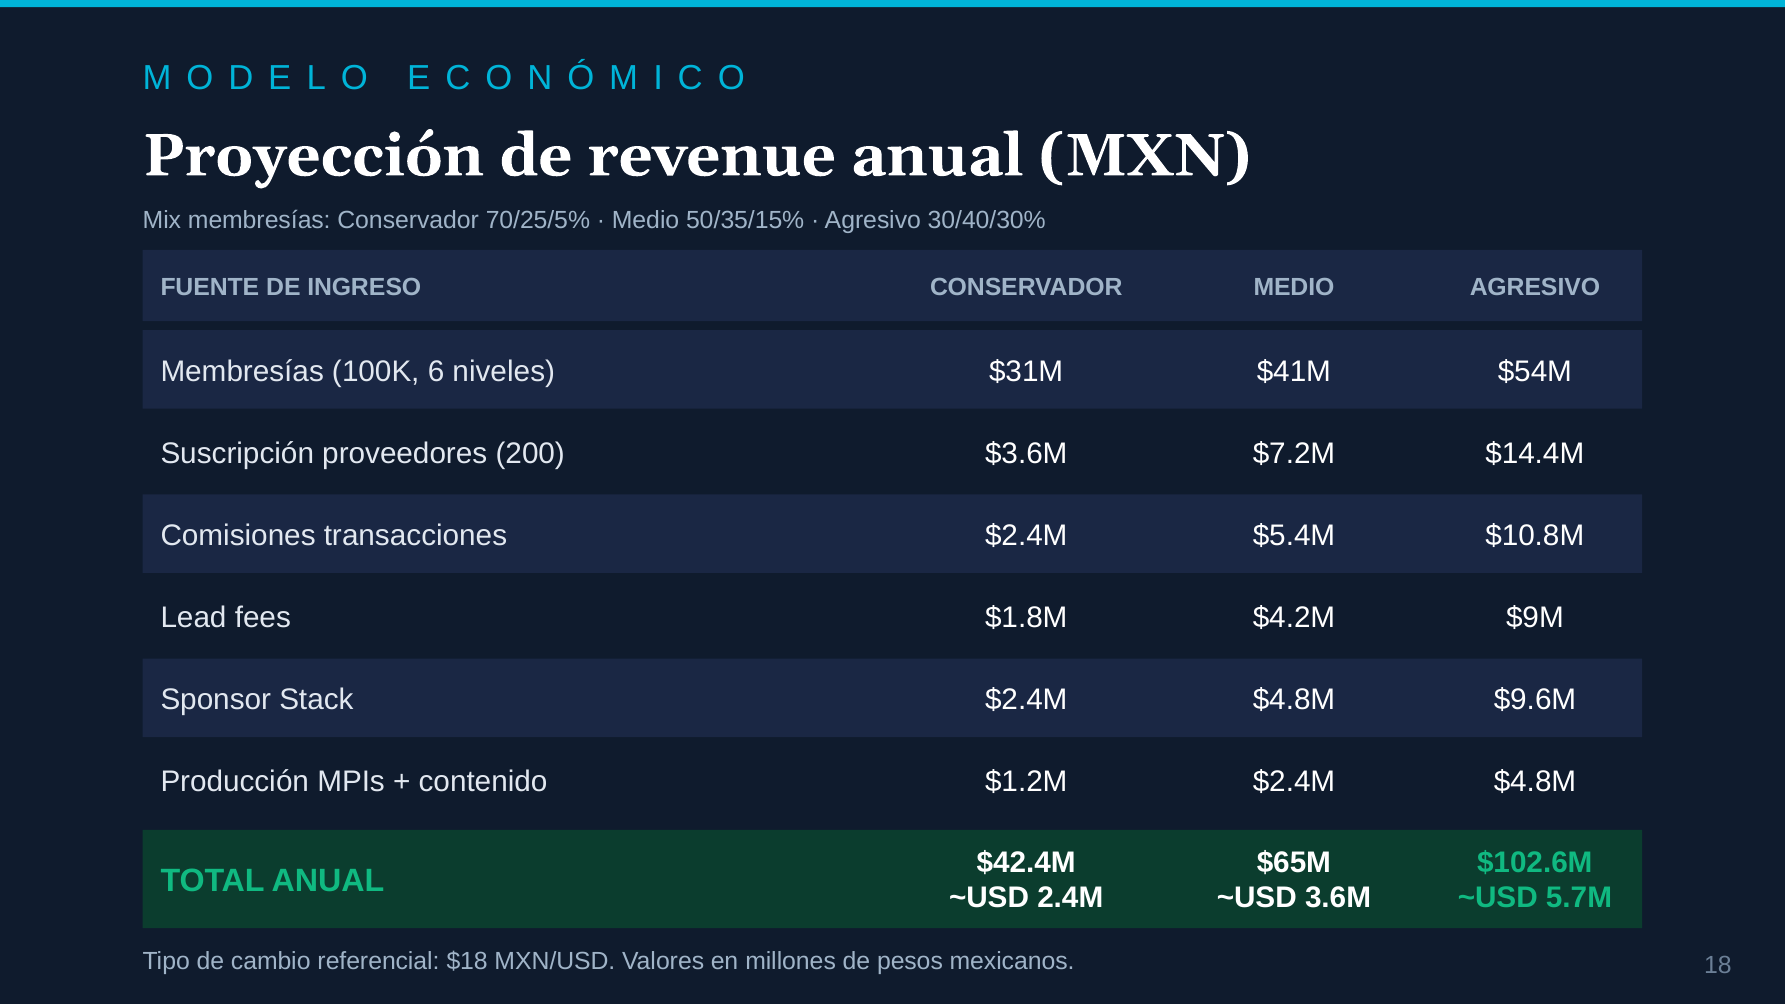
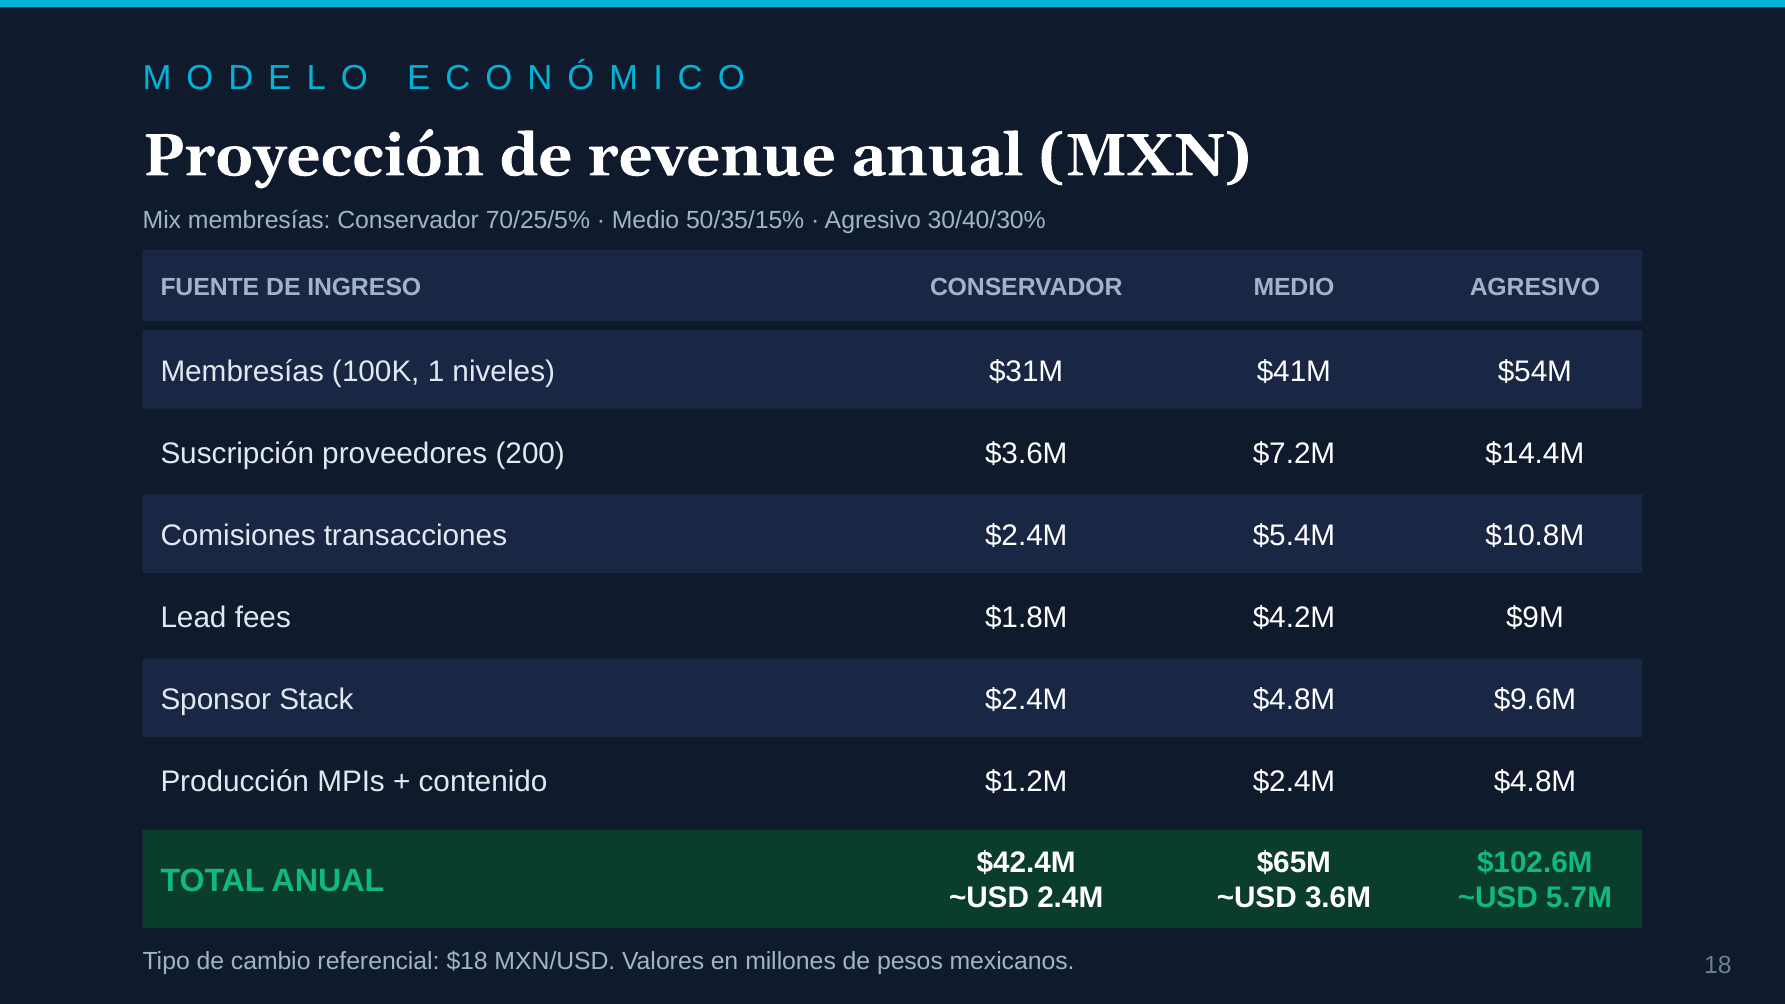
6: 6 -> 1 (436, 372)
